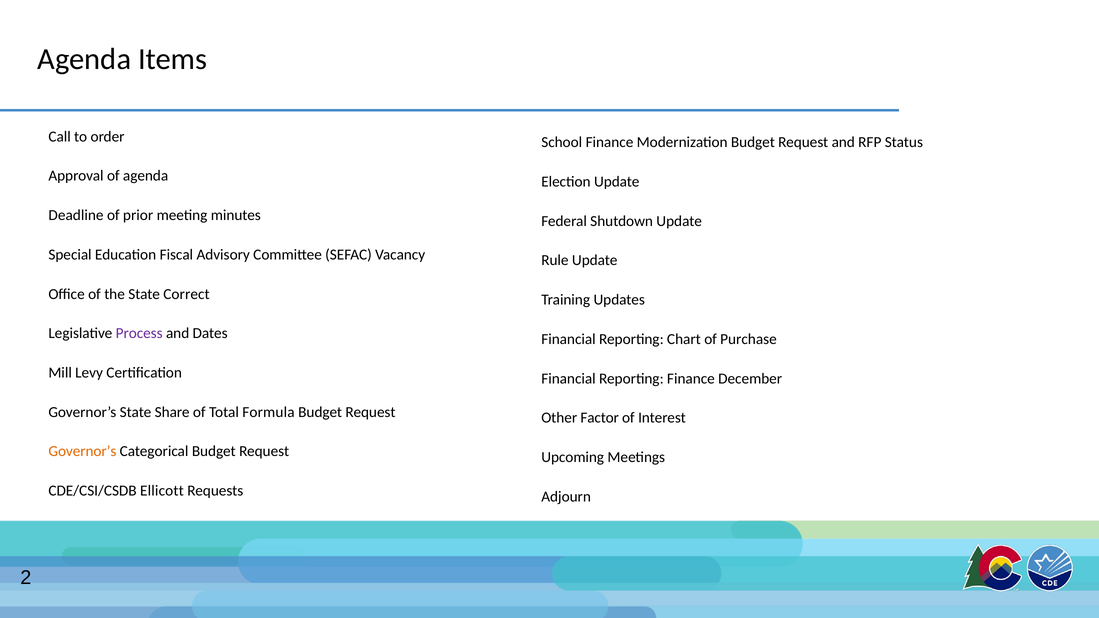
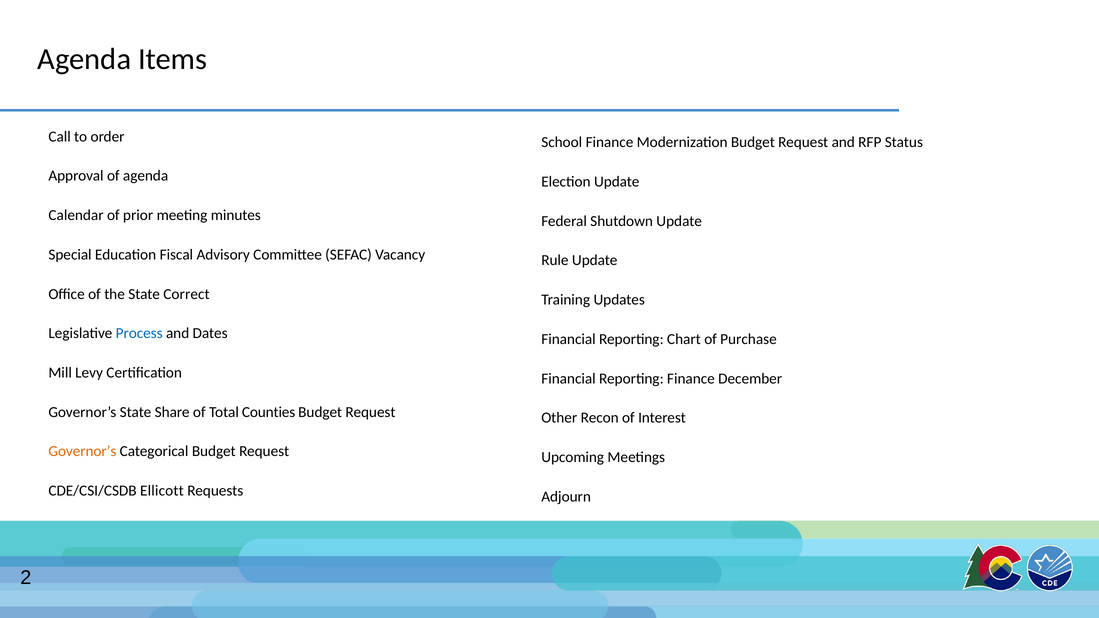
Deadline: Deadline -> Calendar (76, 215)
Process colour: purple -> blue (139, 333)
Formula: Formula -> Counties (269, 412)
Factor: Factor -> Recon (600, 418)
